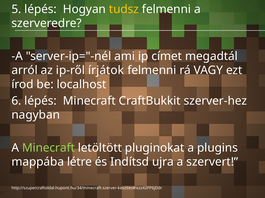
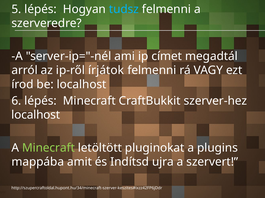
tudsz colour: yellow -> light blue (124, 9)
nagyban: nagyban -> localhost (36, 115)
létre: létre -> amit (80, 162)
